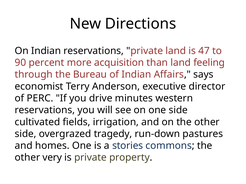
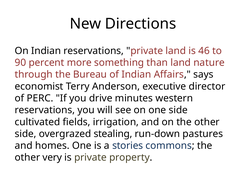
47: 47 -> 46 (204, 51)
acquisition: acquisition -> something (119, 63)
feeling: feeling -> nature (209, 63)
tragedy: tragedy -> stealing (113, 134)
